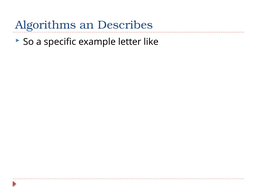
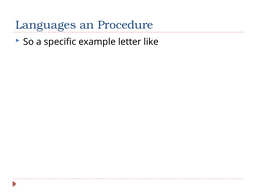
Algorithms: Algorithms -> Languages (46, 25)
Describes: Describes -> Procedure (125, 25)
